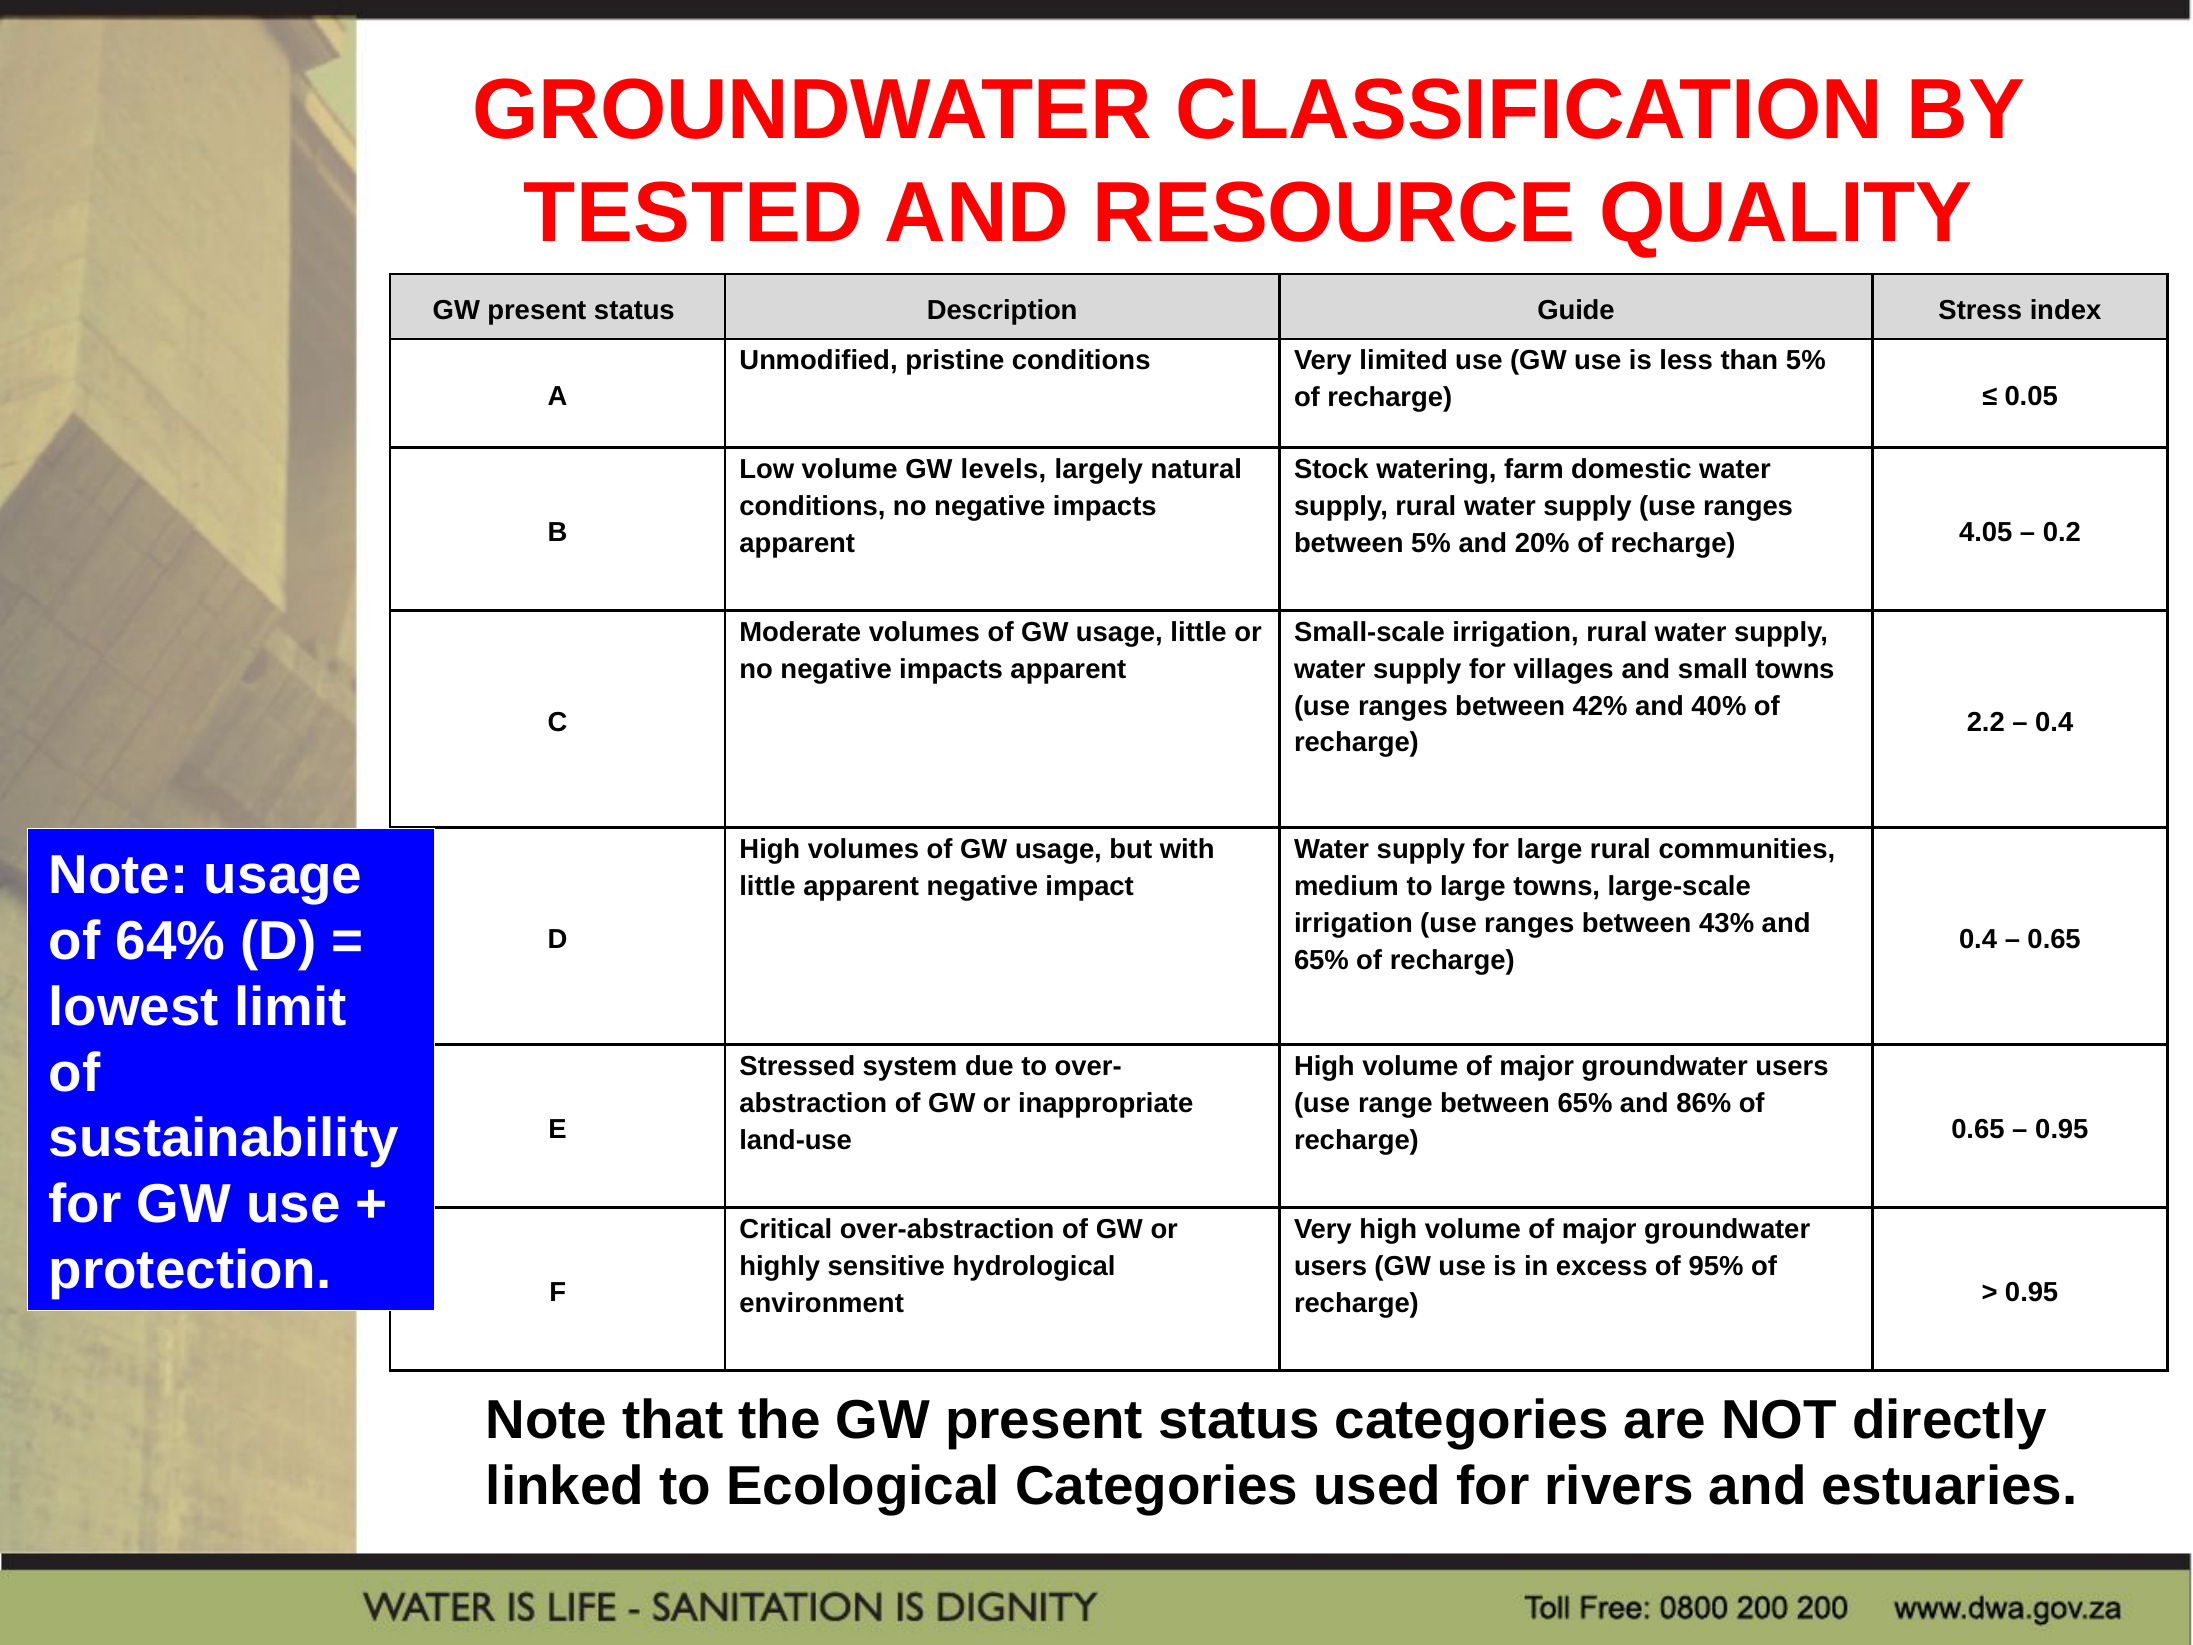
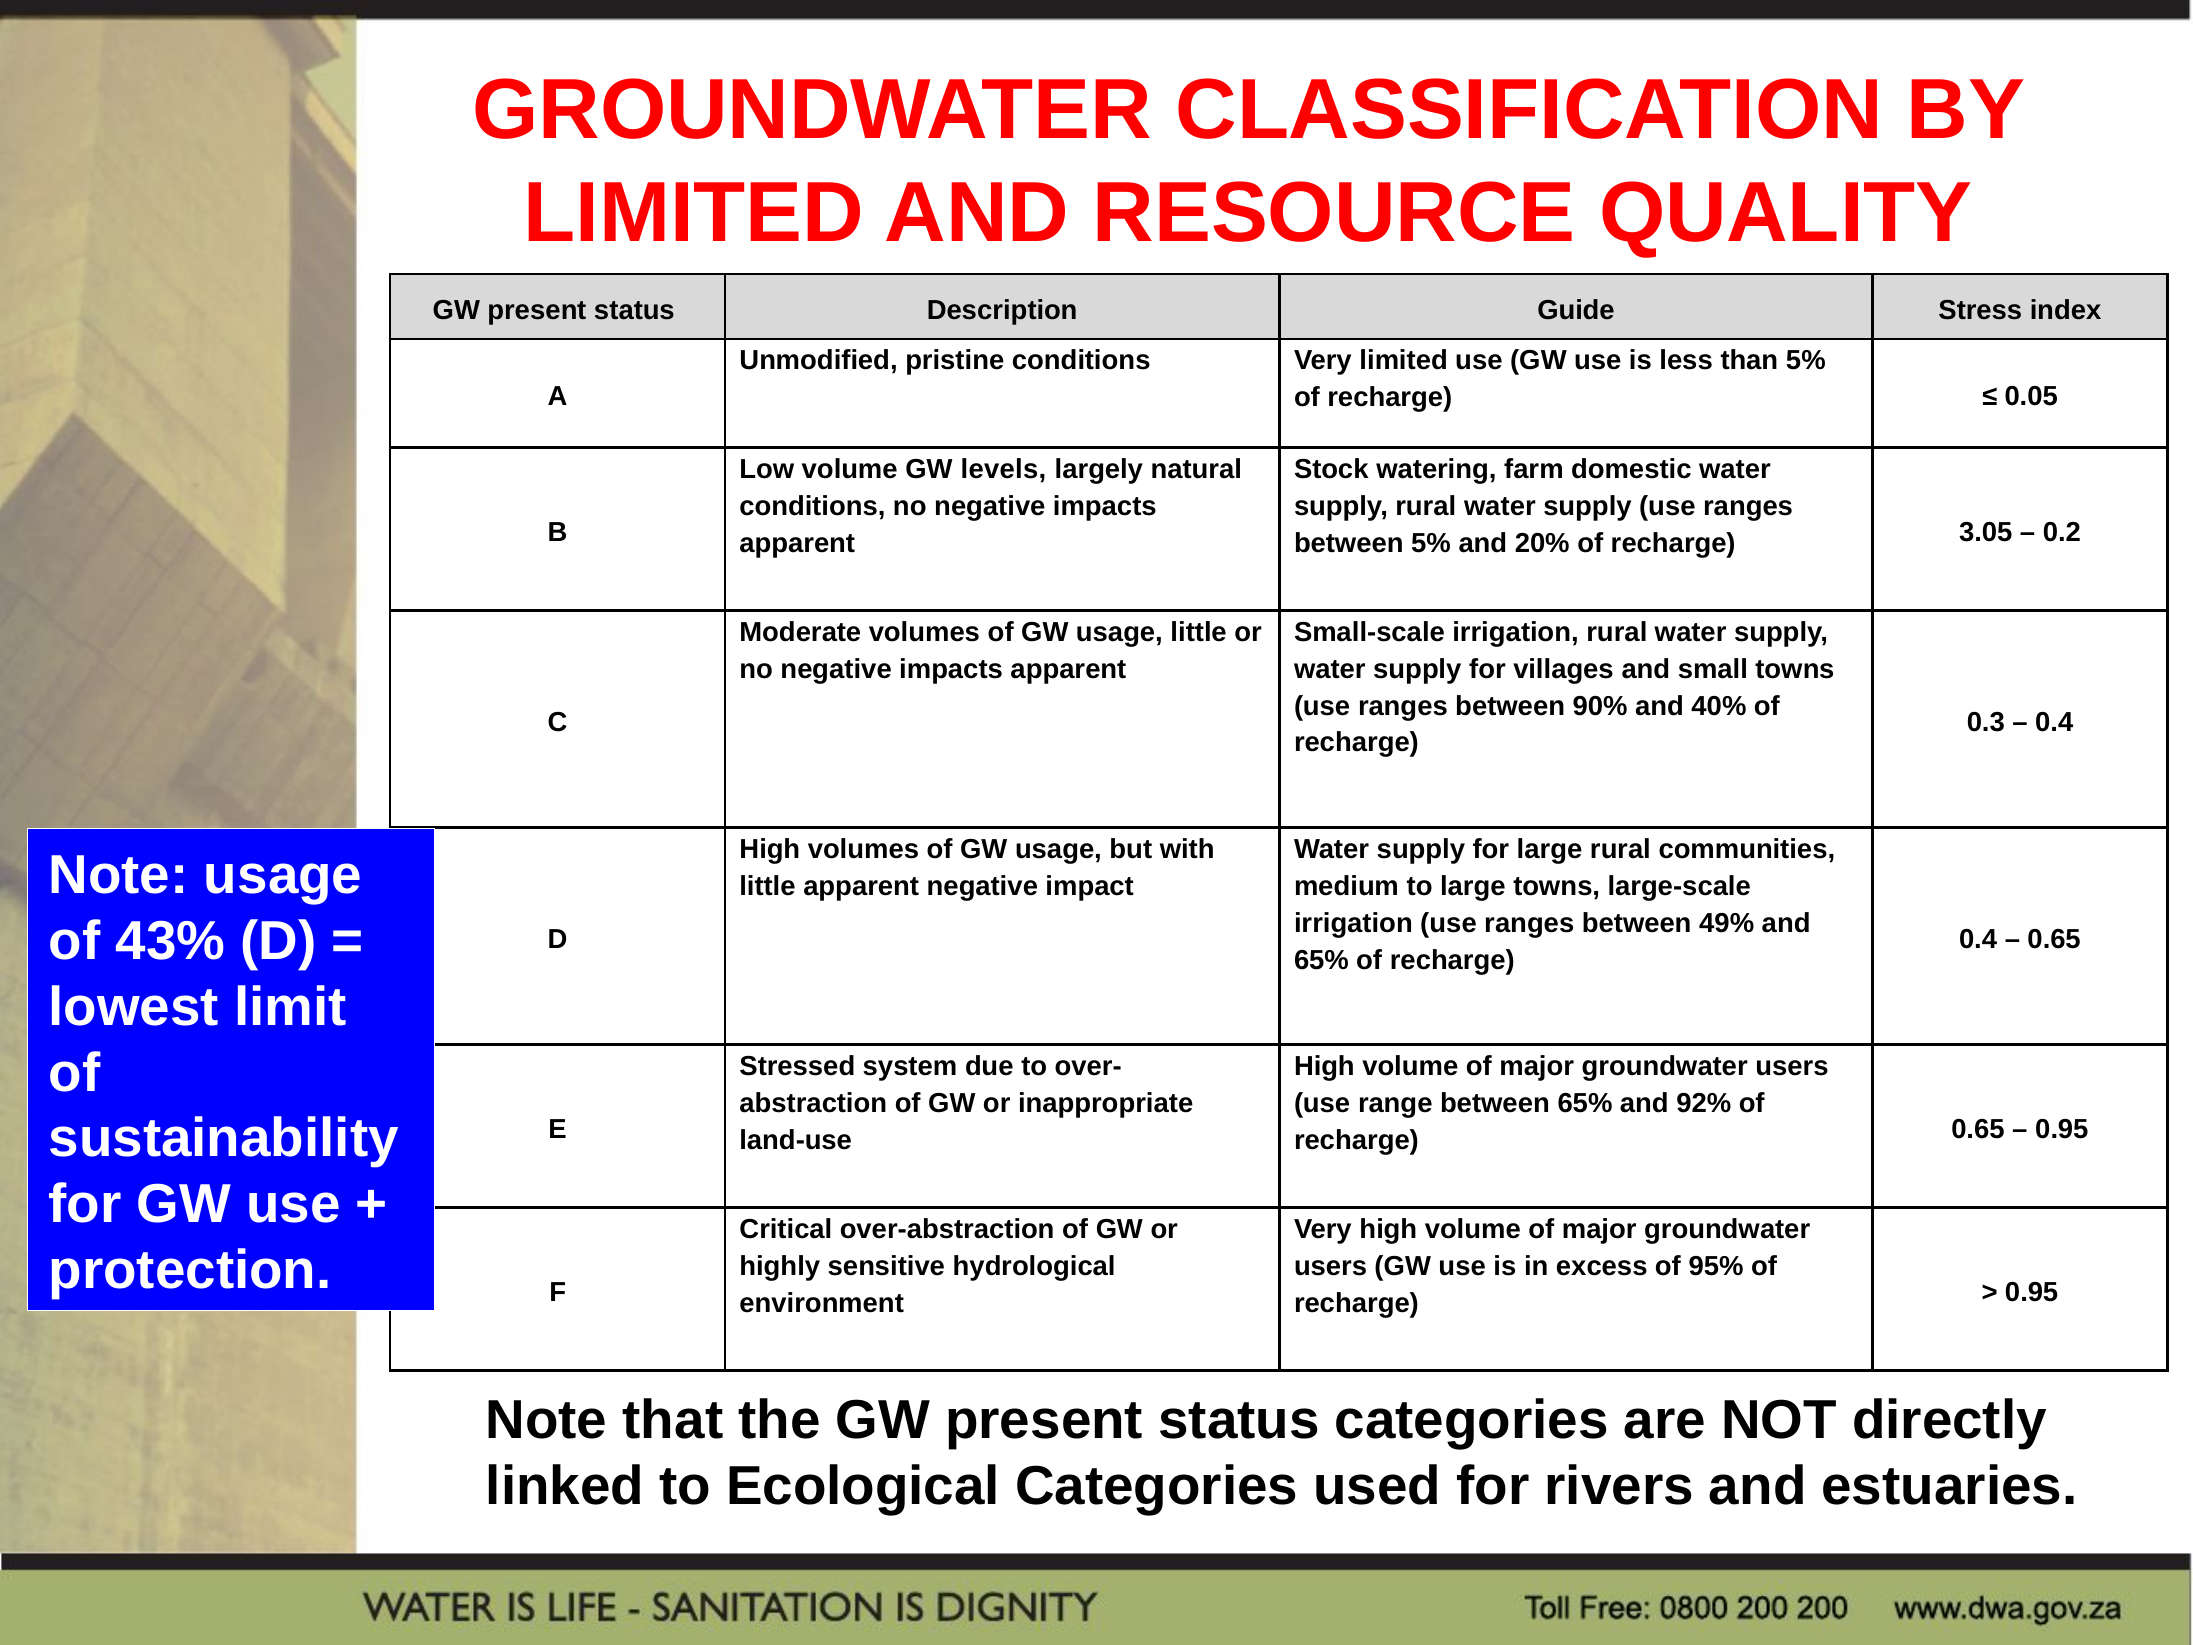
TESTED: TESTED -> LIMITED (694, 213)
4.05: 4.05 -> 3.05 (1986, 532)
42%: 42% -> 90% (1600, 706)
2.2: 2.2 -> 0.3 (1986, 722)
43%: 43% -> 49% (1727, 923)
64%: 64% -> 43% (171, 941)
86%: 86% -> 92% (1704, 1103)
